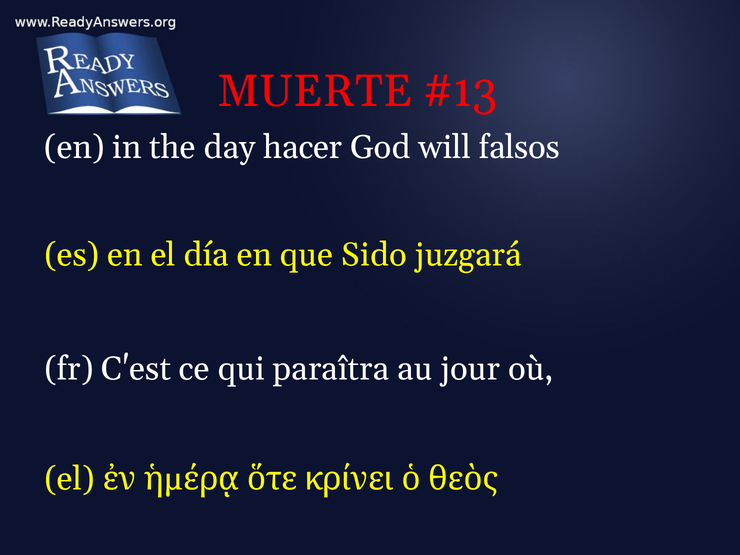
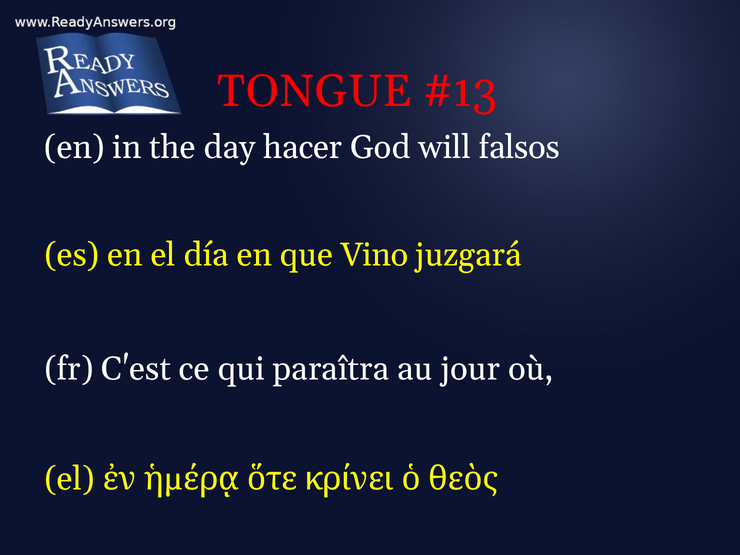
MUERTE: MUERTE -> TONGUE (315, 91)
Sido: Sido -> Vino (374, 255)
